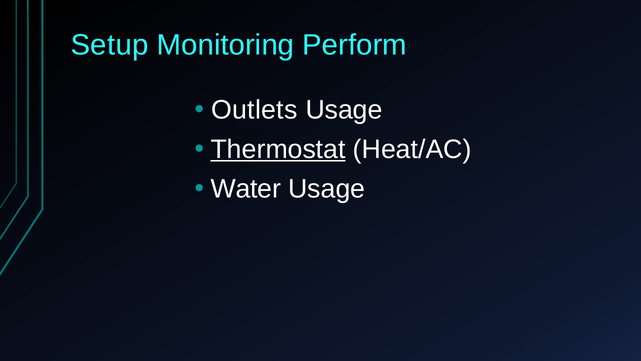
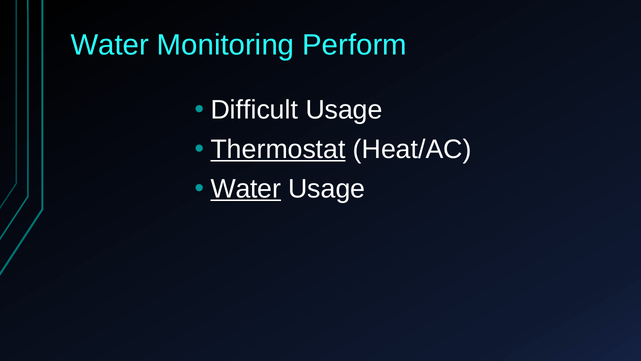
Setup: Setup -> Water (110, 45)
Outlets: Outlets -> Difficult (254, 110)
Water underline: none -> present (246, 189)
